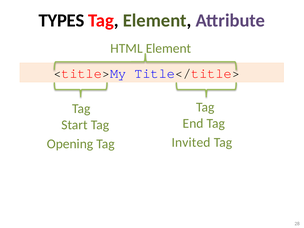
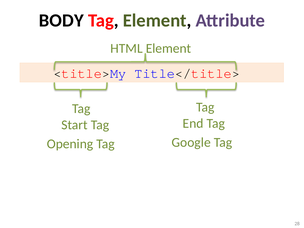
TYPES: TYPES -> BODY (61, 21)
Invited: Invited -> Google (191, 142)
